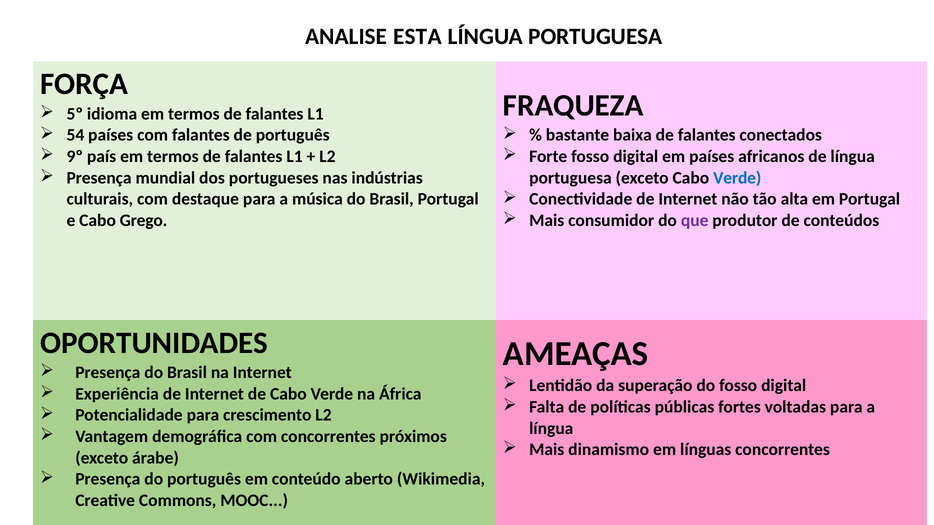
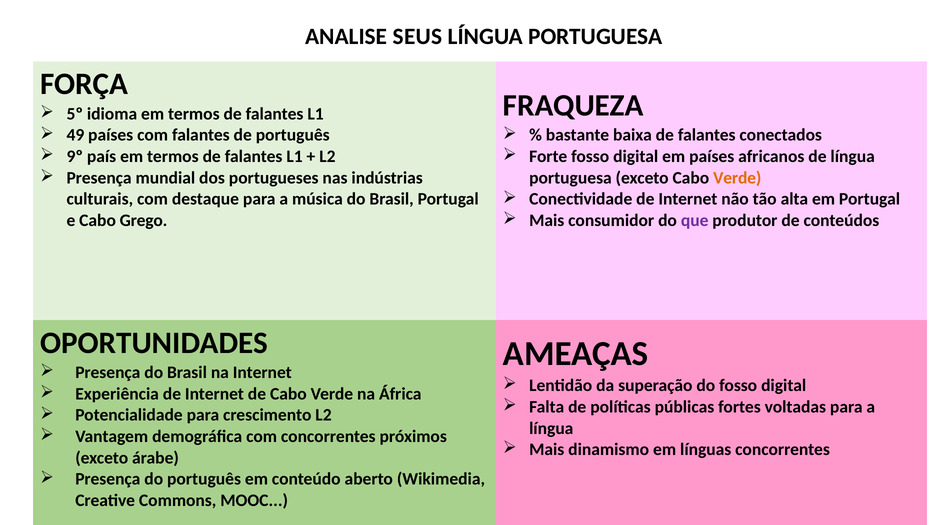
ESTA: ESTA -> SEUS (417, 36)
54: 54 -> 49 (75, 135)
Verde colour: blue -> orange (737, 178)
